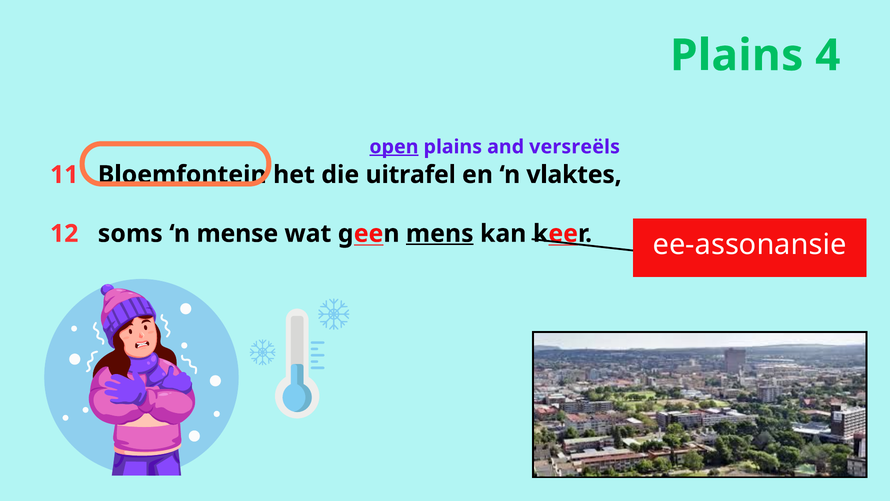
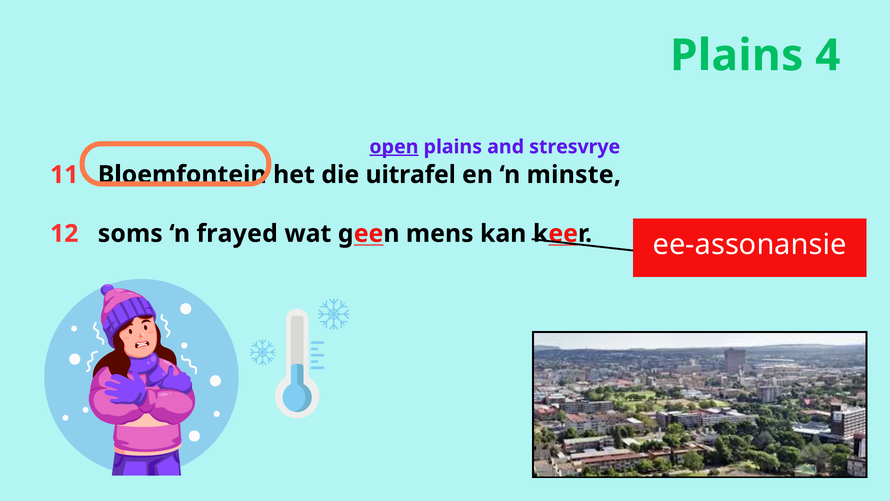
versreëls: versreëls -> stresvrye (575, 147)
vlaktes: vlaktes -> minste (574, 175)
mense: mense -> frayed (237, 233)
mens underline: present -> none (440, 233)
